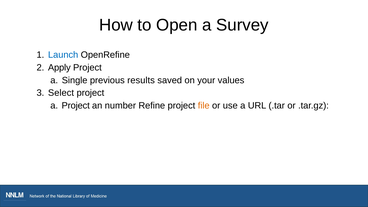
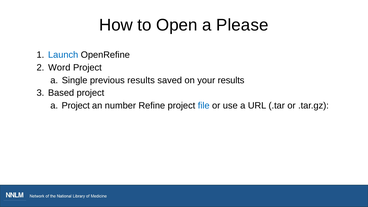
Survey: Survey -> Please (242, 25)
Apply: Apply -> Word (59, 68)
your values: values -> results (231, 80)
Select: Select -> Based (61, 93)
file colour: orange -> blue (204, 106)
